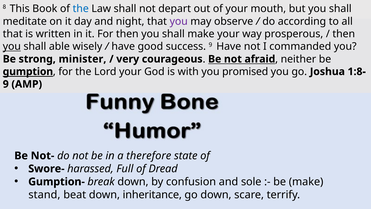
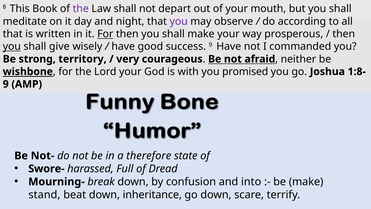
the colour: blue -> purple (81, 9)
For underline: none -> present (105, 34)
able: able -> give (59, 46)
minister: minister -> territory (82, 59)
gumption: gumption -> wishbone (28, 72)
Gumption-: Gumption- -> Mourning- (56, 181)
sole: sole -> into (251, 181)
